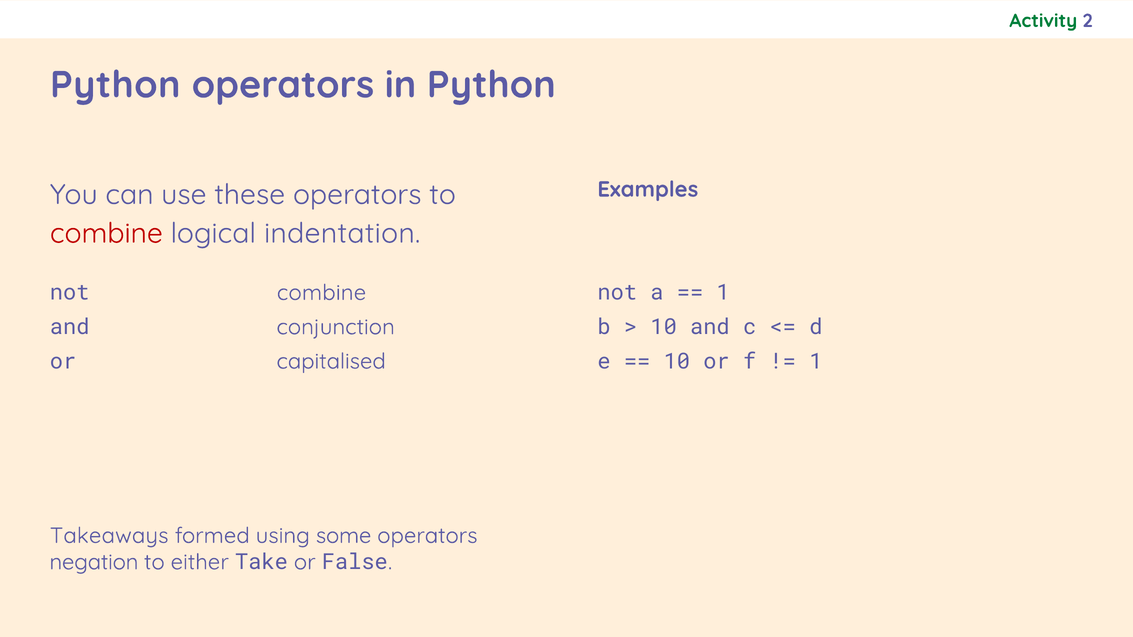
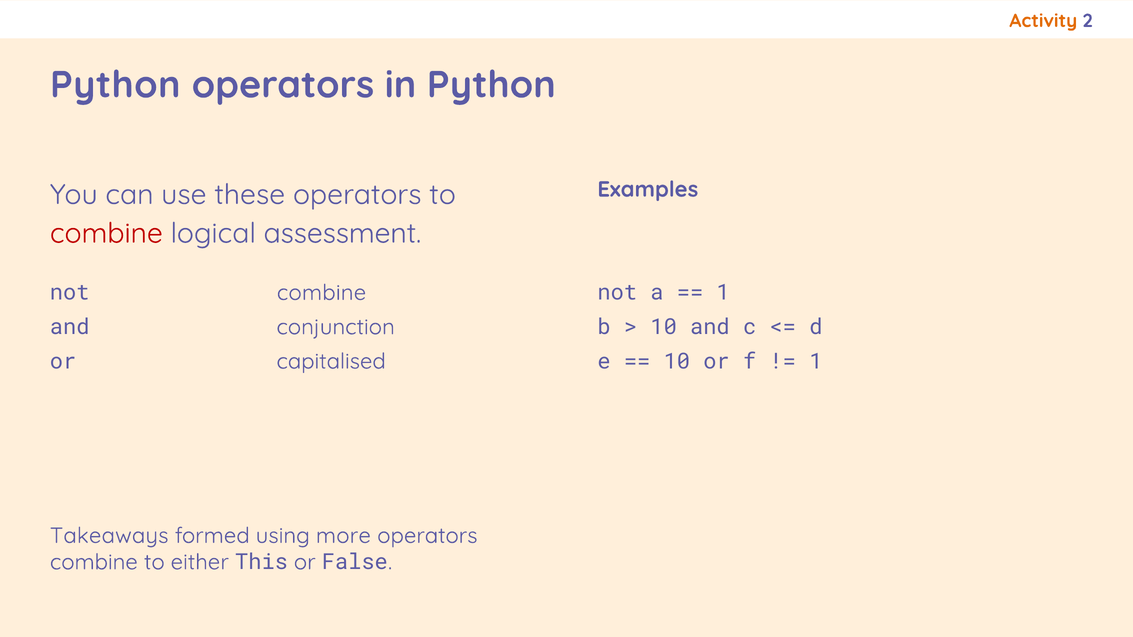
Activity colour: green -> orange (1043, 21)
indentation: indentation -> assessment (342, 233)
some: some -> more (343, 536)
negation: negation -> combine (94, 562)
Take: Take -> This (262, 562)
